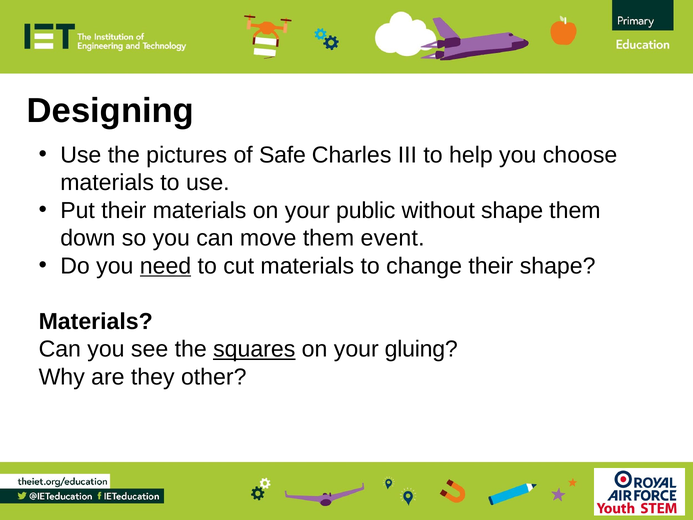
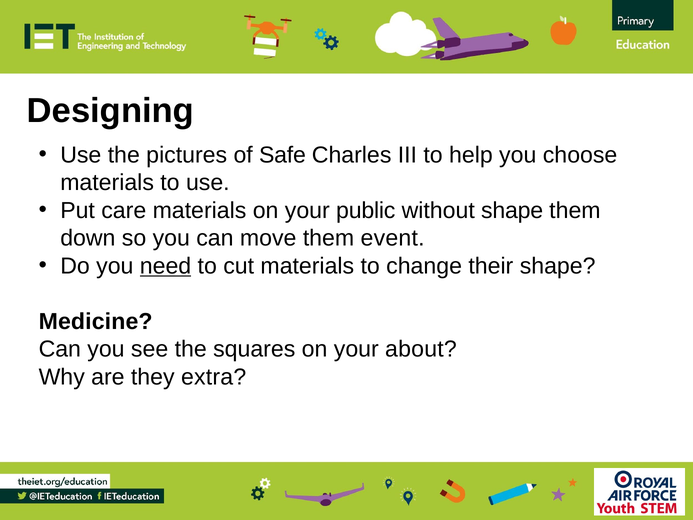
Put their: their -> care (124, 210)
Materials: Materials -> Medicine (96, 321)
squares underline: present -> none (254, 349)
gluing: gluing -> about (421, 349)
other: other -> extra (214, 377)
